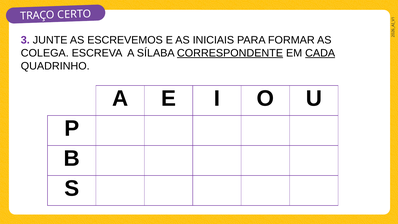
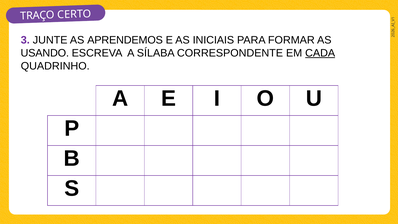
ESCREVEMOS: ESCREVEMOS -> APRENDEMOS (125, 40)
COLEGA: COLEGA -> USANDO (45, 53)
CORRESPONDENTE underline: present -> none (230, 53)
